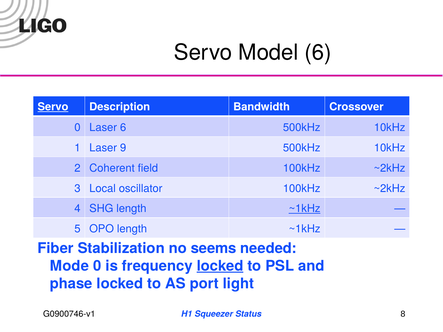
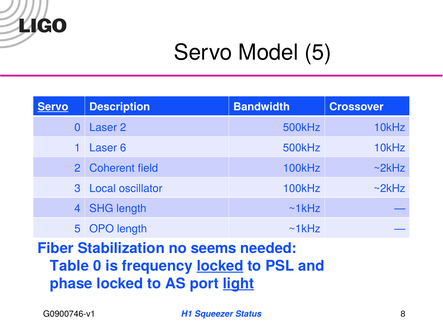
Model 6: 6 -> 5 (318, 52)
Laser 6: 6 -> 2 (123, 128)
9: 9 -> 6 (123, 148)
~1kHz underline: present -> none (305, 209)
Mode: Mode -> Table (69, 266)
light underline: none -> present (238, 284)
